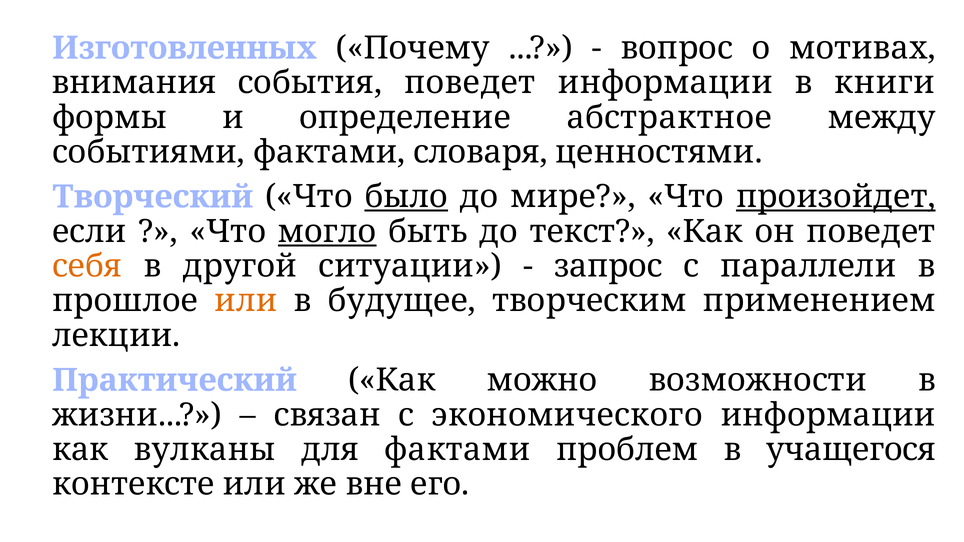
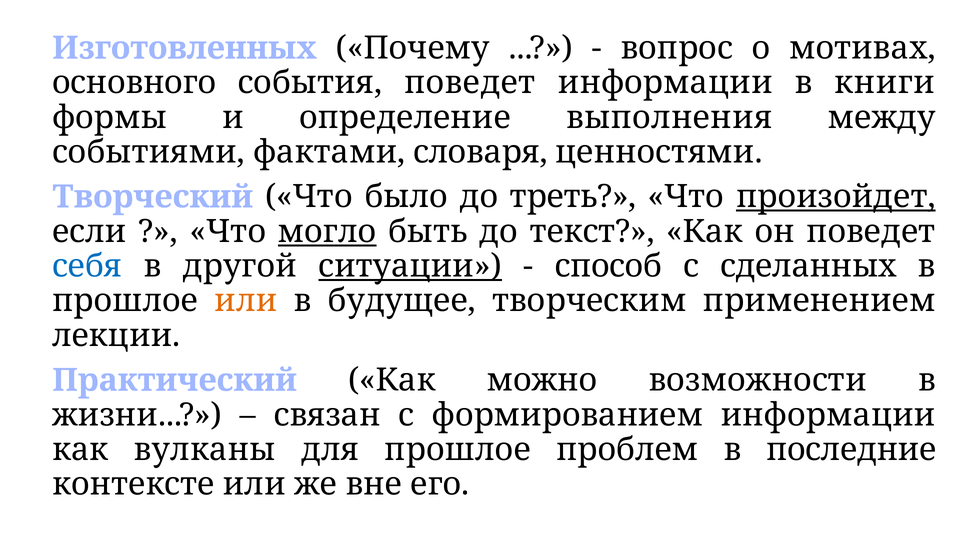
внимания: внимания -> основного (134, 83)
абстрактное: абстрактное -> выполнения (669, 117)
было underline: present -> none (406, 197)
мире: мире -> треть (573, 197)
себя colour: orange -> blue (87, 266)
ситуации underline: none -> present (410, 266)
запрос: запрос -> способ (608, 266)
параллели: параллели -> сделанных (809, 266)
экономического: экономического -> формированием (568, 415)
для фактами: фактами -> прошлое (458, 450)
учащегося: учащегося -> последние (851, 450)
